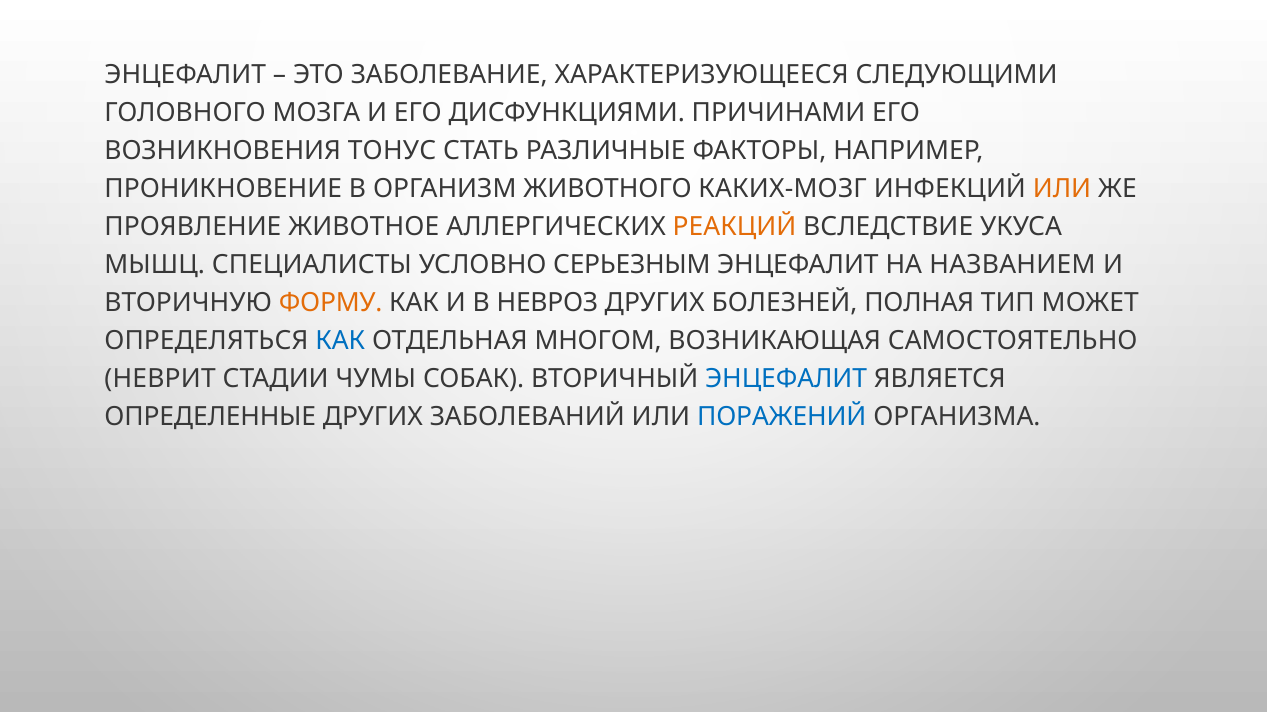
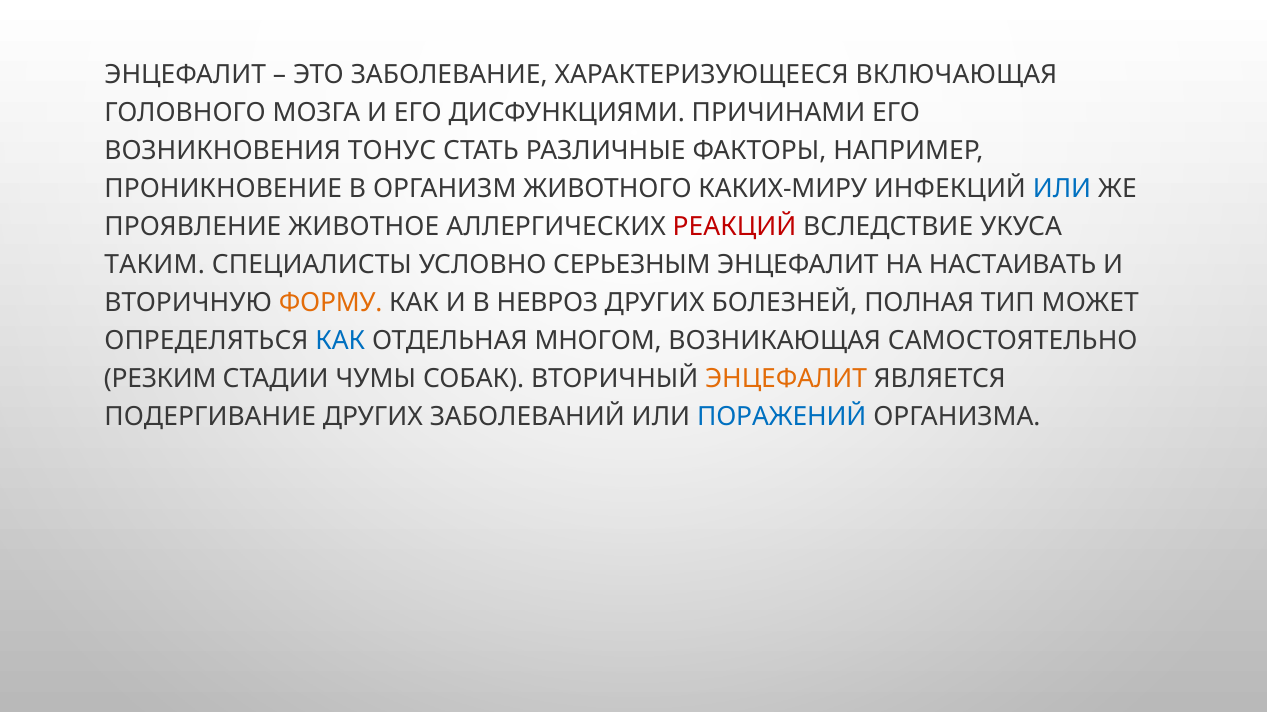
СЛЕДУЮЩИМИ: СЛЕДУЮЩИМИ -> ВКЛЮЧАЮЩАЯ (956, 75)
КАКИХ-МОЗГ: КАКИХ-МОЗГ -> КАКИХ-МИРУ (783, 189)
ИЛИ colour: orange -> blue (1062, 189)
РЕАКЦИЙ colour: orange -> red (735, 227)
МЫШЦ: МЫШЦ -> ТАКИМ (155, 265)
НАЗВАНИЕМ: НАЗВАНИЕМ -> НАСТАИВАТЬ (1013, 265)
НЕВРИТ: НЕВРИТ -> РЕЗКИМ (160, 379)
ЭНЦЕФАЛИТ colour: blue -> orange (786, 379)
ОПРЕДЕЛЕННЫЕ: ОПРЕДЕЛЕННЫЕ -> ПОДЕРГИВАНИЕ (210, 417)
